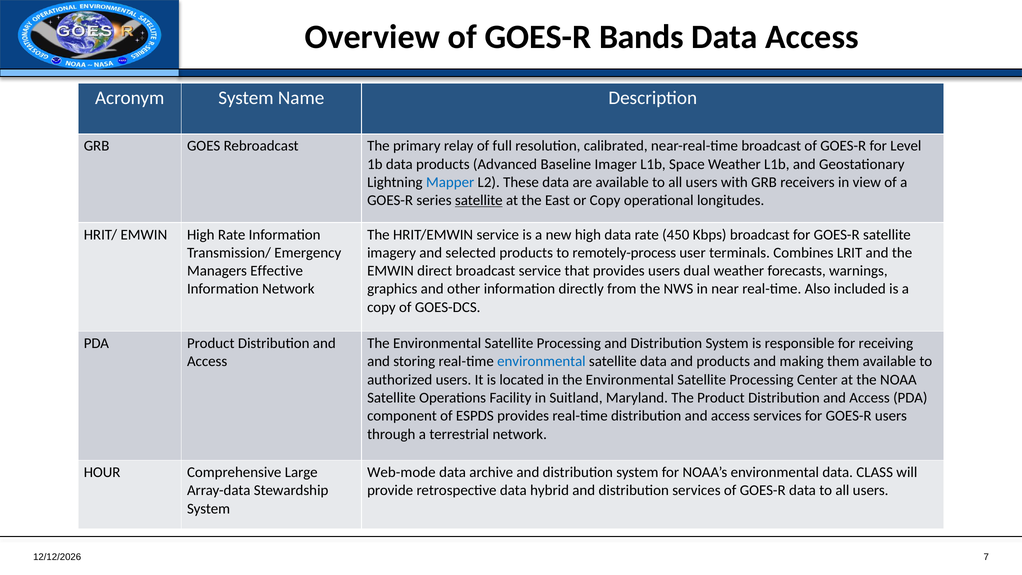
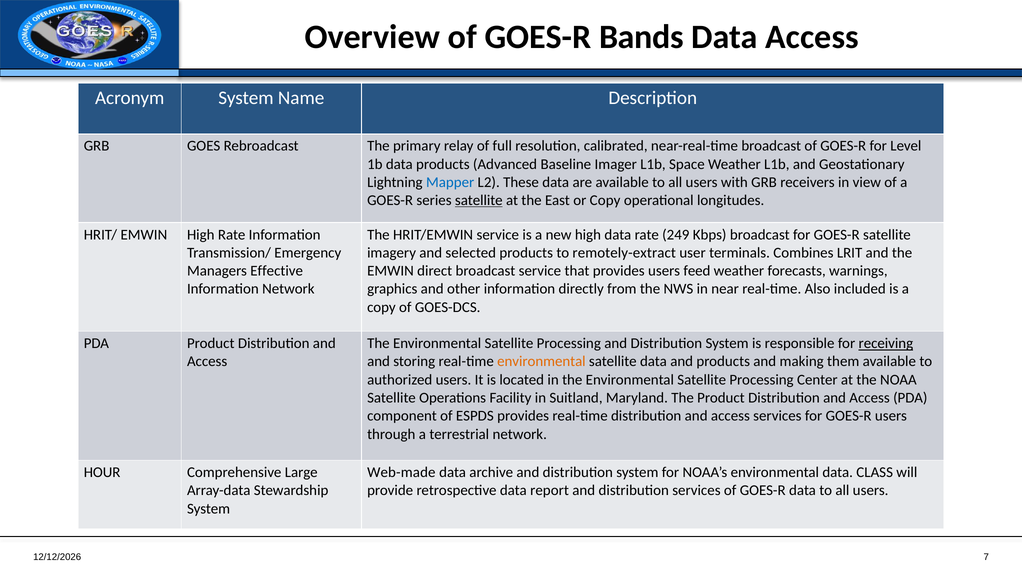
450: 450 -> 249 (676, 235)
remotely-process: remotely-process -> remotely-extract (624, 253)
dual: dual -> feed (697, 271)
receiving underline: none -> present (886, 343)
environmental colour: blue -> orange (541, 361)
Web-mode: Web-mode -> Web-made (401, 472)
hybrid: hybrid -> report (550, 490)
